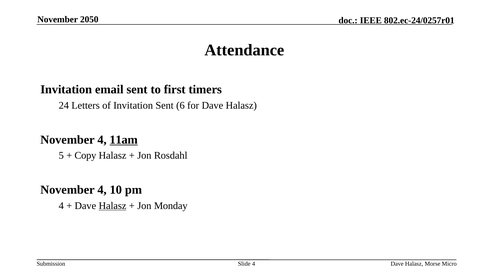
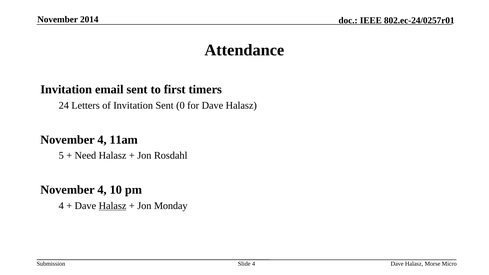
2050: 2050 -> 2014 (89, 19)
6: 6 -> 0 (180, 105)
11am underline: present -> none (124, 140)
Copy: Copy -> Need (85, 156)
